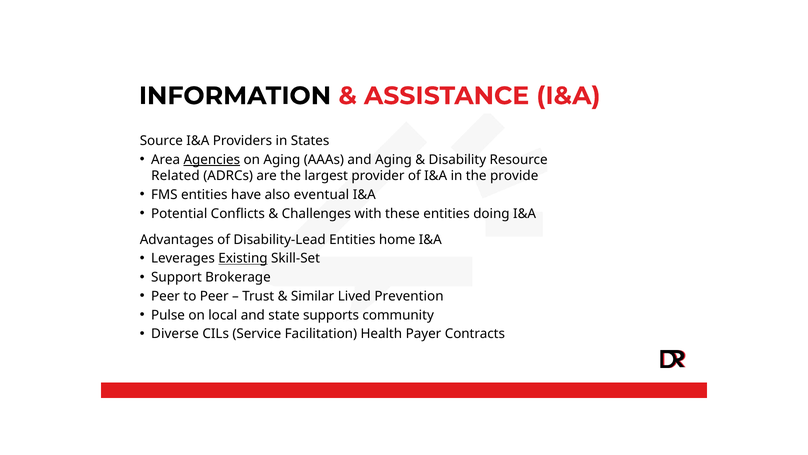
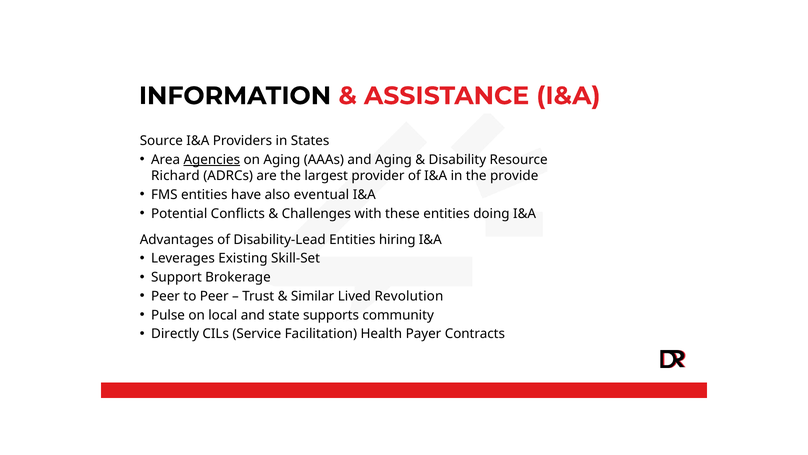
Related: Related -> Richard (175, 176)
home: home -> hiring (397, 239)
Existing underline: present -> none (243, 258)
Prevention: Prevention -> Revolution (409, 296)
Diverse: Diverse -> Directly (175, 334)
